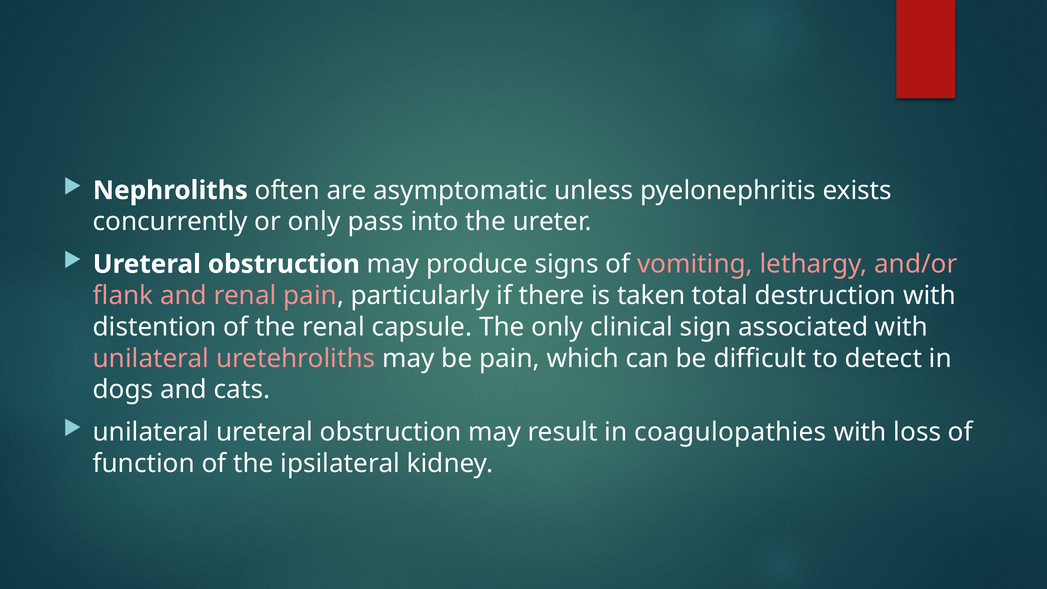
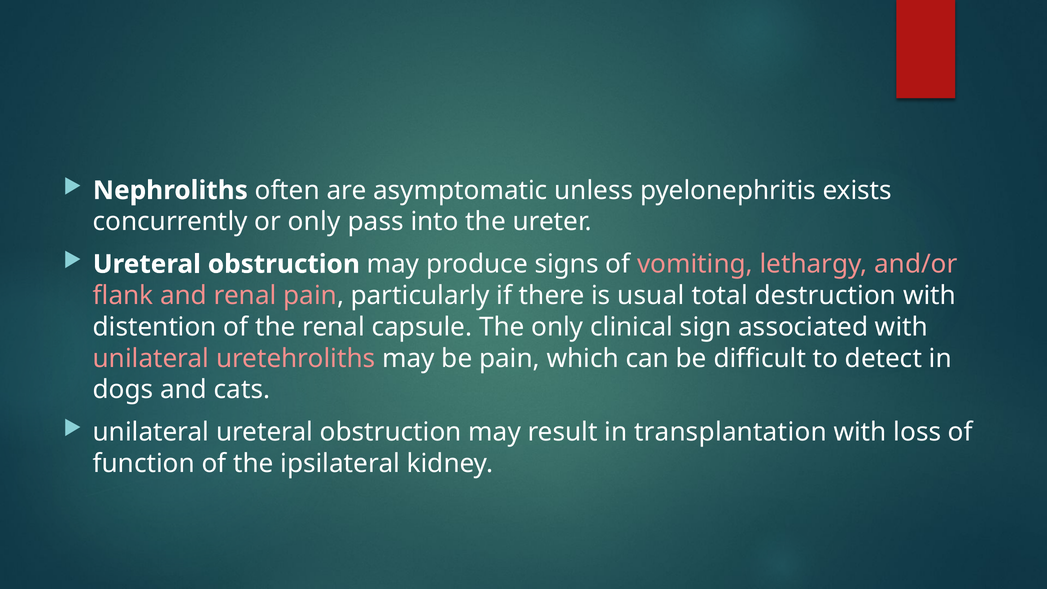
taken: taken -> usual (651, 296)
coagulopathies: coagulopathies -> transplantation (730, 432)
